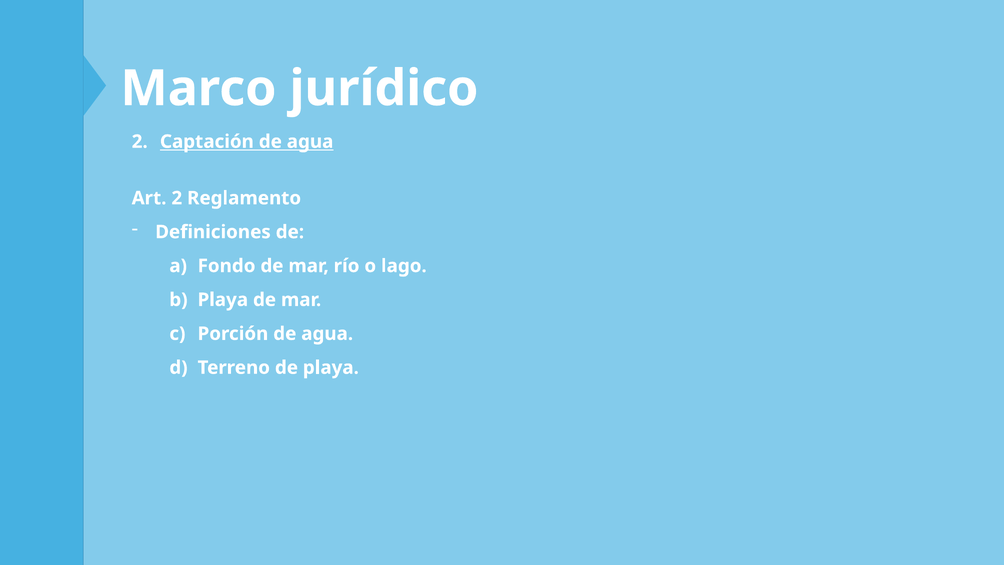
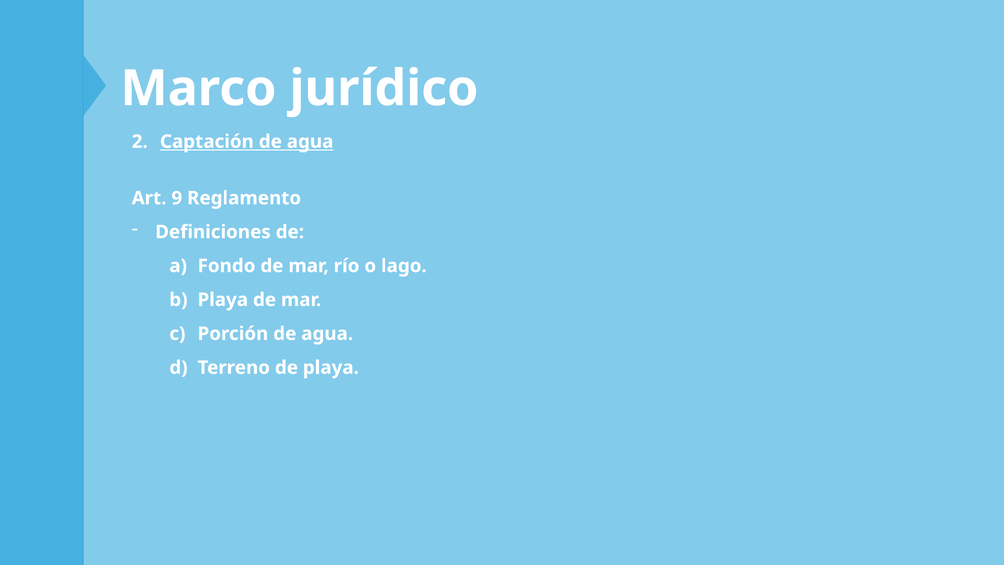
Art 2: 2 -> 9 (177, 198)
